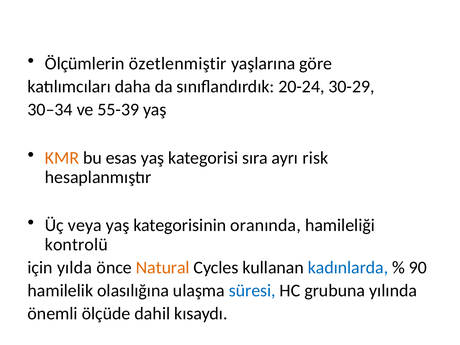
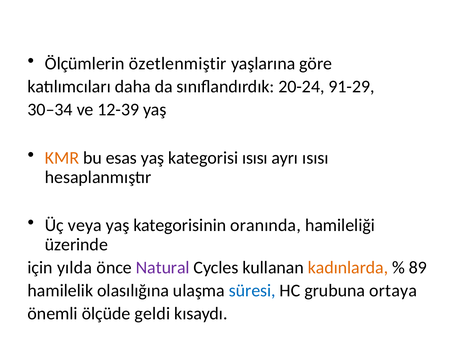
30-29: 30-29 -> 91-29 (352, 87)
55-39: 55-39 -> 12-39 (118, 110)
kategorisi sıra: sıra -> ısısı (255, 158)
ayrı risk: risk -> ısısı (315, 158)
kontrolü: kontrolü -> üzerinde (76, 245)
Natural colour: orange -> purple (163, 268)
kadınlarda colour: blue -> orange (348, 268)
90: 90 -> 89 (418, 268)
yılında: yılında -> ortaya (393, 291)
dahil: dahil -> geldi (152, 314)
